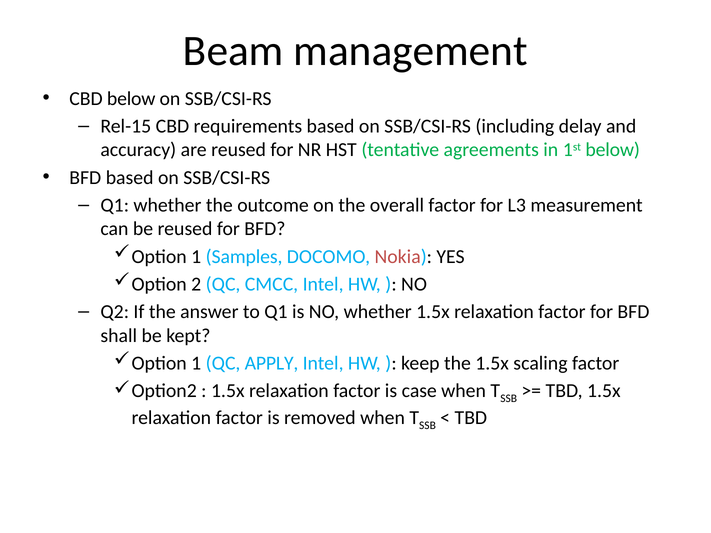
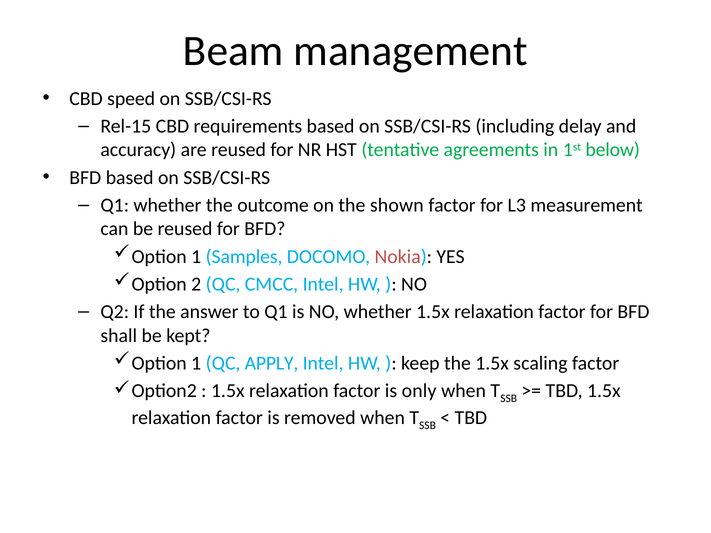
CBD below: below -> speed (131, 99)
overall: overall -> shown (397, 205)
case: case -> only (419, 391)
